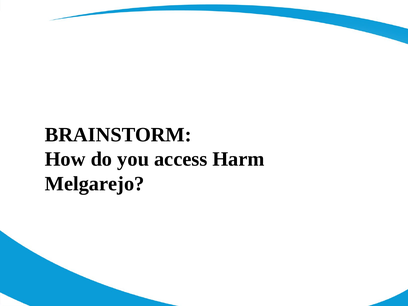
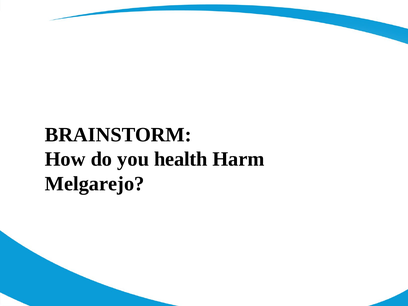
access: access -> health (181, 159)
